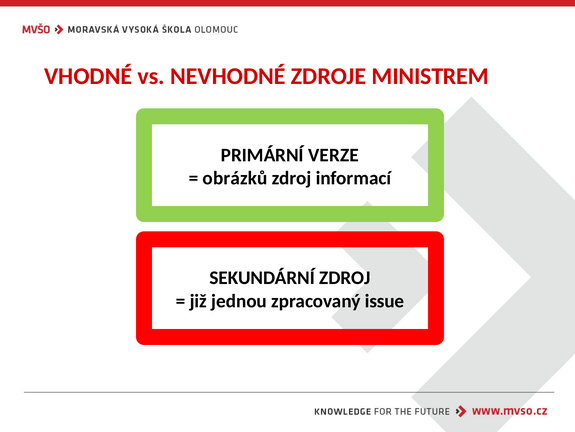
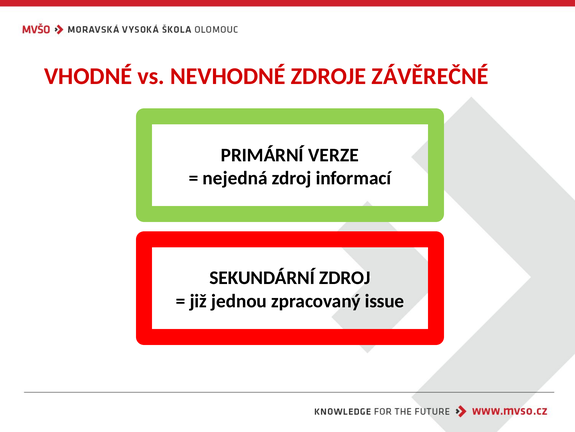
MINISTREM: MINISTREM -> ZÁVĚREČNÉ (430, 76)
obrázků: obrázků -> nejedná (235, 178)
